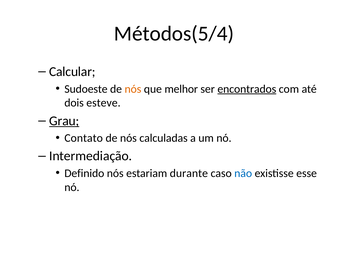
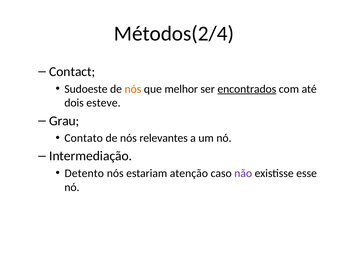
Métodos(5/4: Métodos(5/4 -> Métodos(2/4 (174, 34)
Calcular: Calcular -> Contact (72, 72)
Grau underline: present -> none (64, 121)
calculadas: calculadas -> relevantes (164, 138)
Definido: Definido -> Detento (84, 173)
durante: durante -> atenção (189, 173)
não colour: blue -> purple (243, 173)
